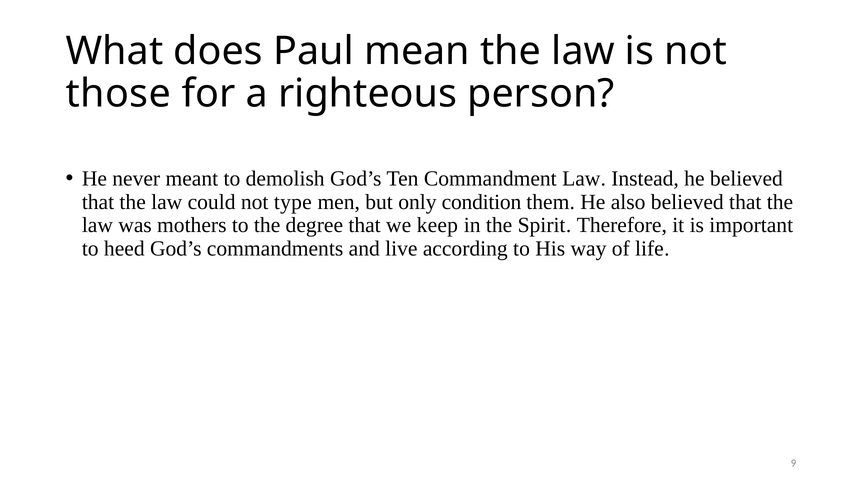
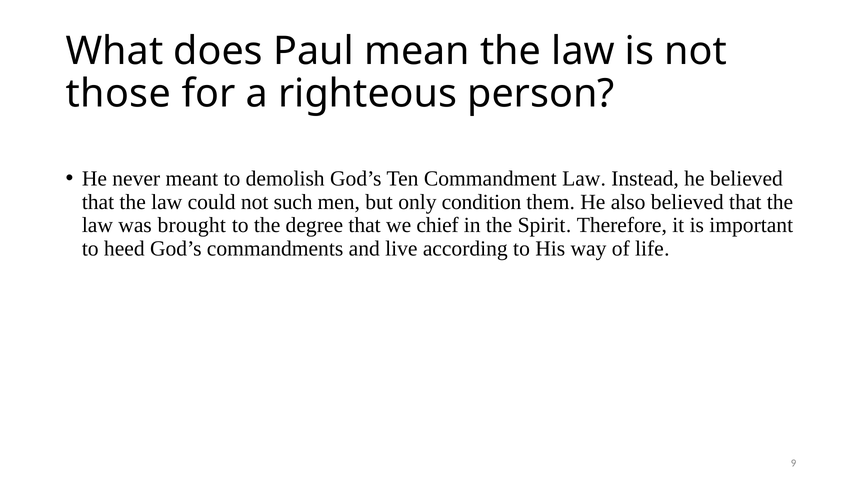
type: type -> such (293, 202)
mothers: mothers -> brought (192, 225)
keep: keep -> chief (438, 225)
